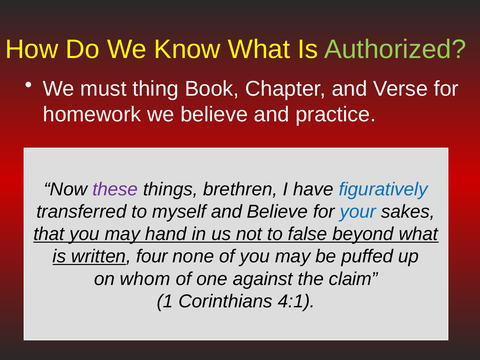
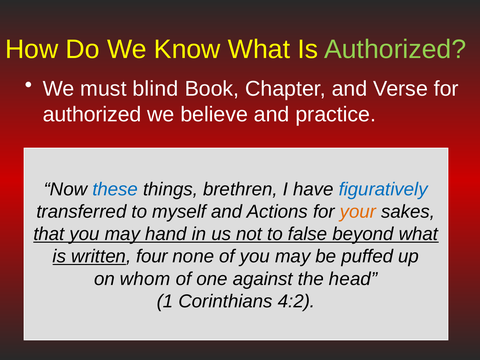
thing: thing -> blind (156, 89)
homework: homework -> authorized (92, 114)
these colour: purple -> blue (115, 189)
and Believe: Believe -> Actions (277, 212)
your colour: blue -> orange (358, 212)
claim: claim -> head (353, 279)
4:1: 4:1 -> 4:2 (296, 301)
